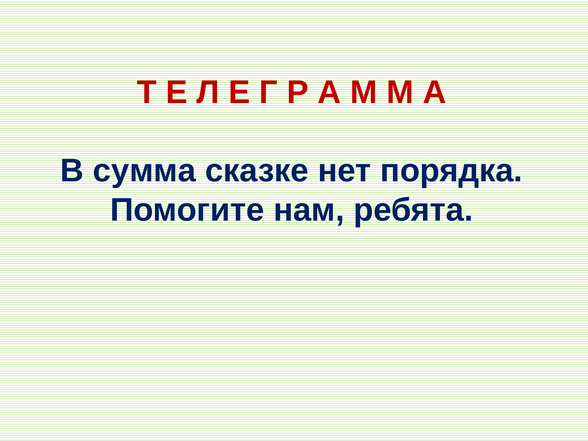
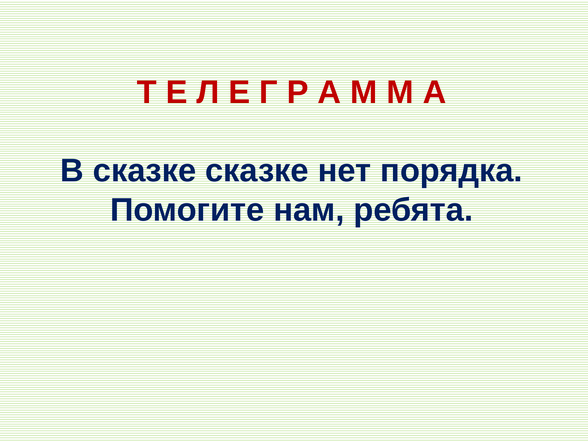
В сумма: сумма -> сказке (145, 171)
